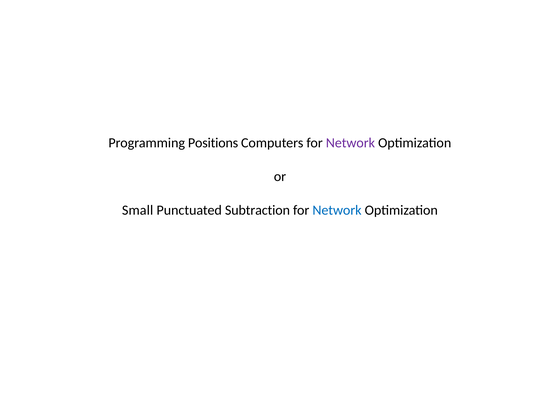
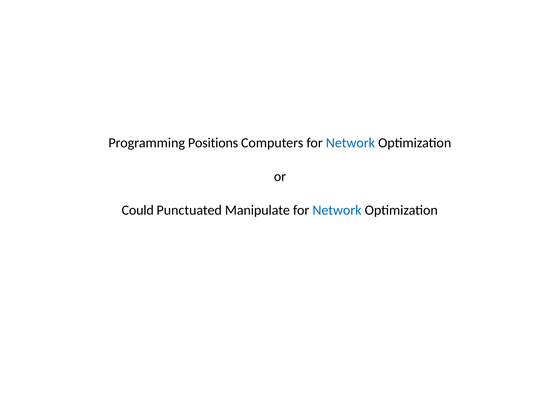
Network colour: purple -> blue (350, 143)
Small: Small -> Could (138, 210)
Subtraction: Subtraction -> Manipulate (257, 210)
